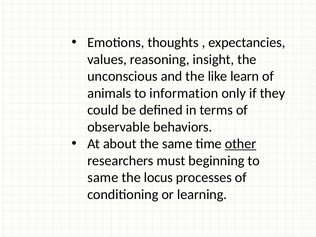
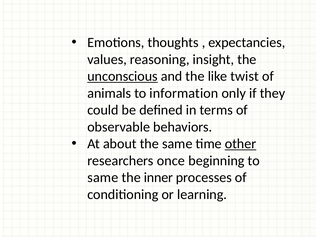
unconscious underline: none -> present (123, 76)
learn: learn -> twist (245, 76)
must: must -> once (171, 161)
locus: locus -> inner (158, 178)
